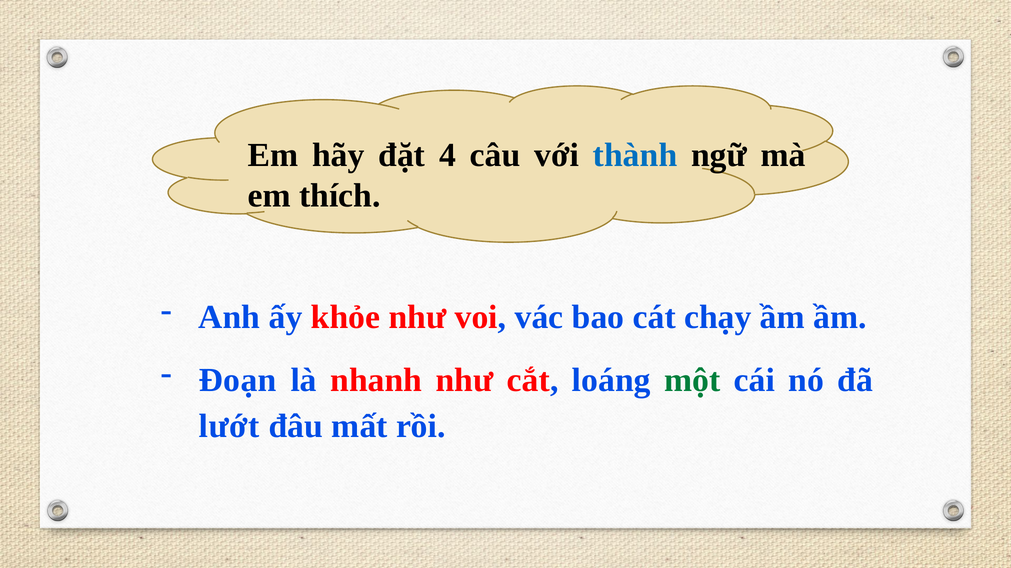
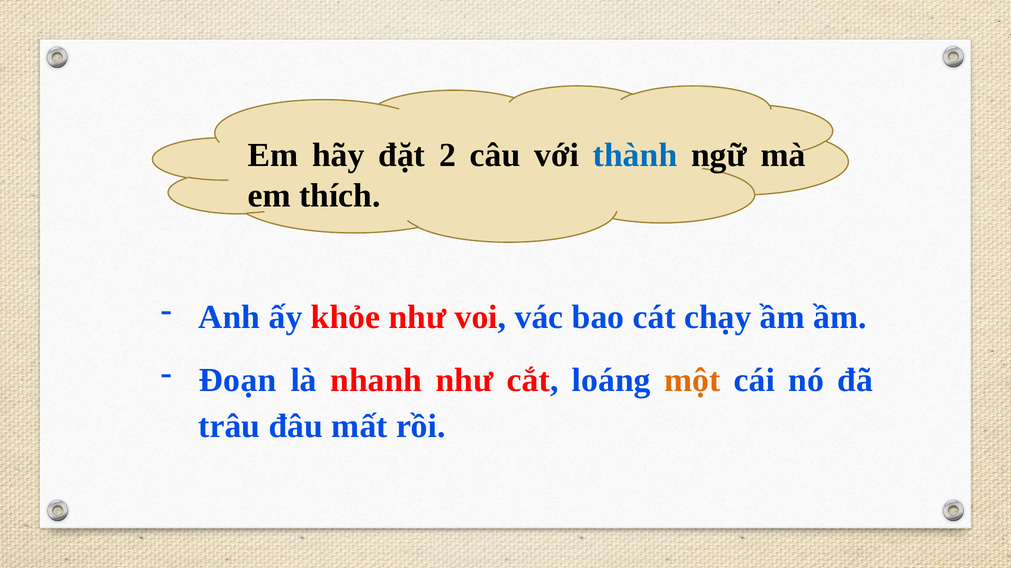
4: 4 -> 2 (448, 155)
một colour: green -> orange (692, 381)
lướt: lướt -> trâu (229, 427)
